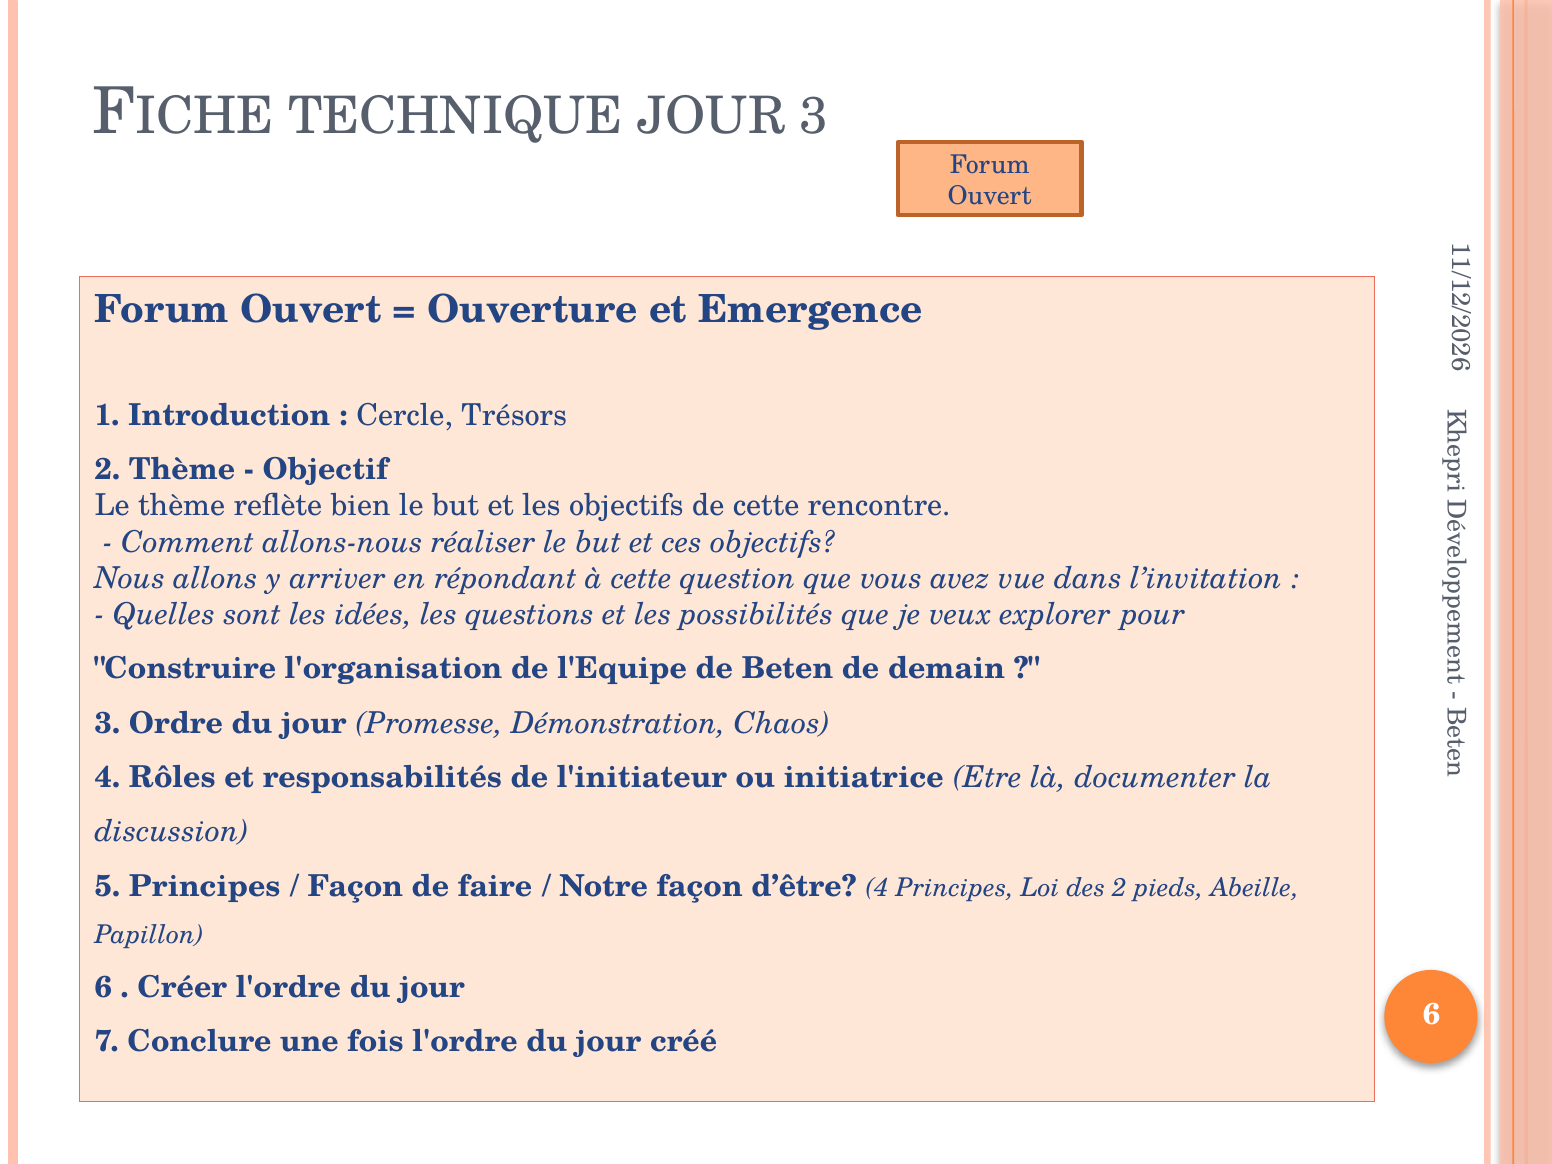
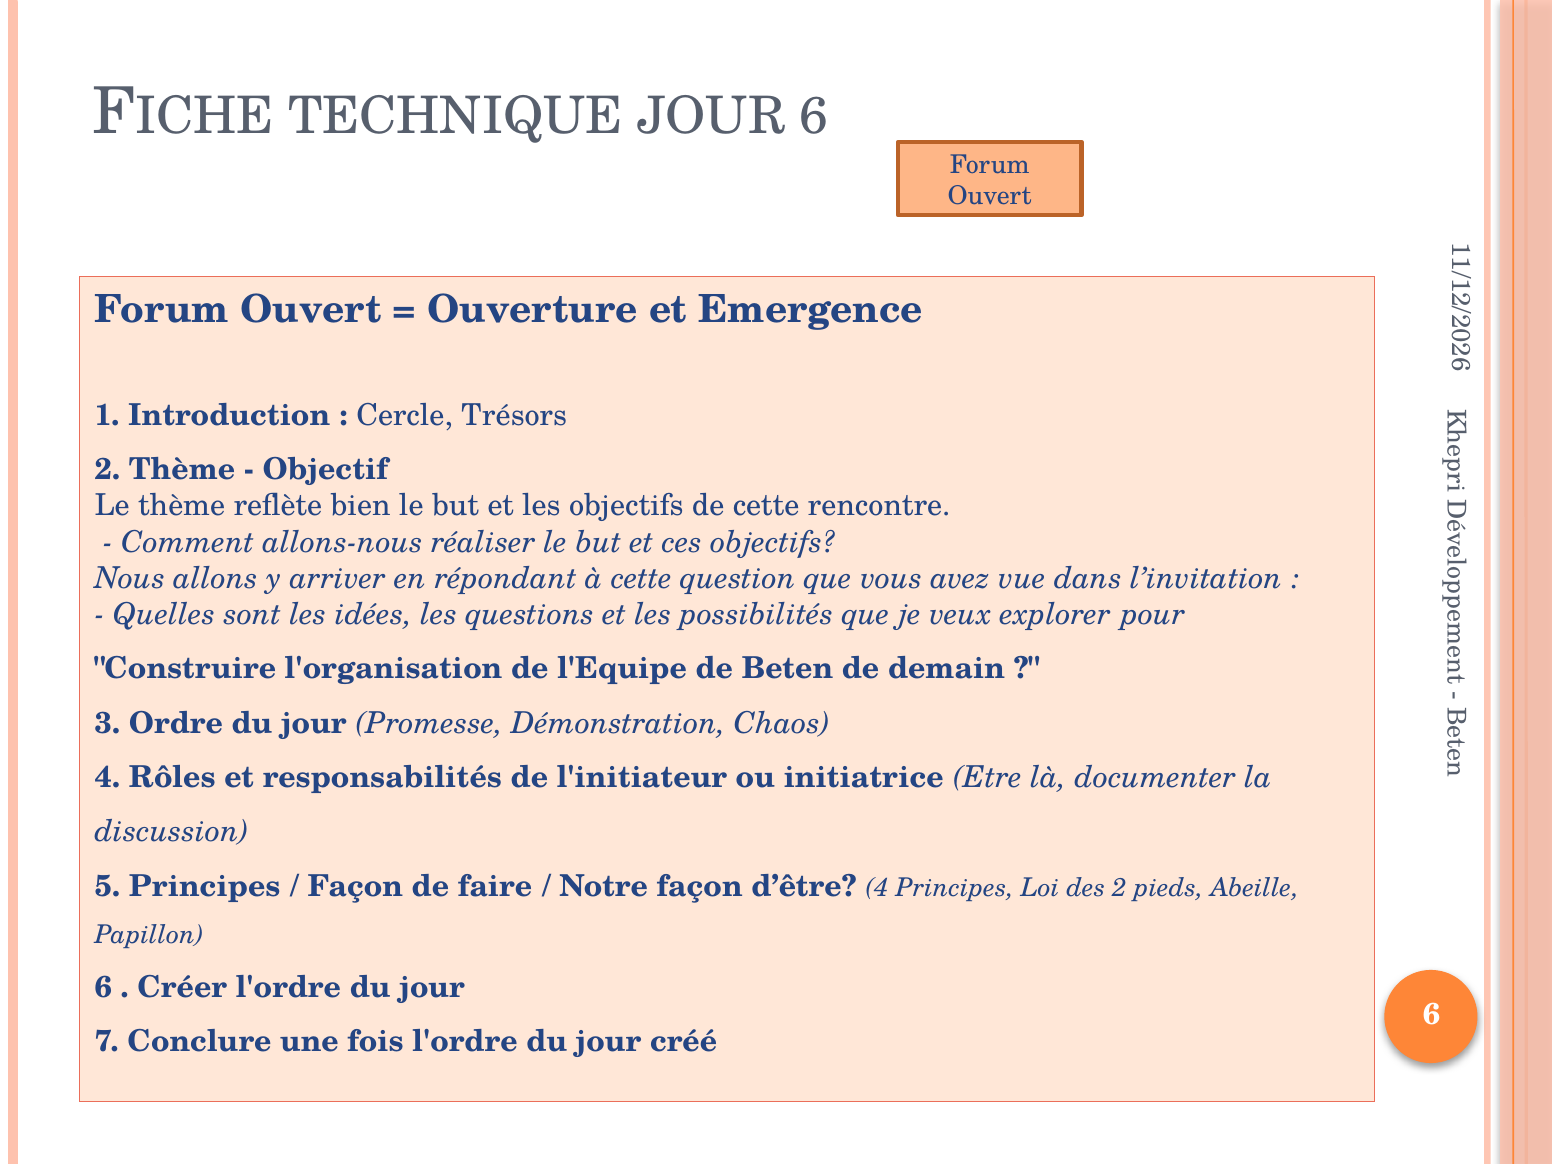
JOUR 3: 3 -> 6 (814, 117)
